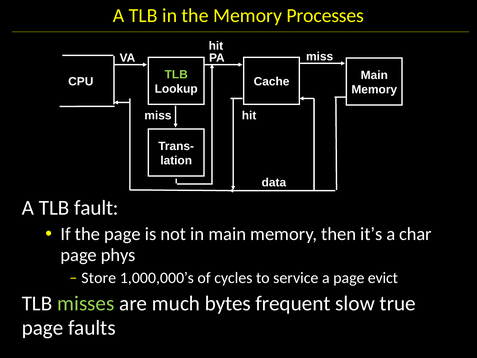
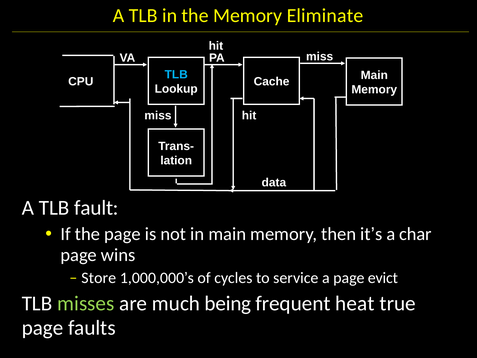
Processes: Processes -> Eliminate (325, 16)
TLB colour: light green -> light blue (176, 75)
phys: phys -> wins (118, 255)
bytes: bytes -> being (228, 303)
slow: slow -> heat (355, 303)
